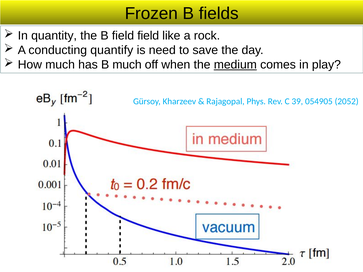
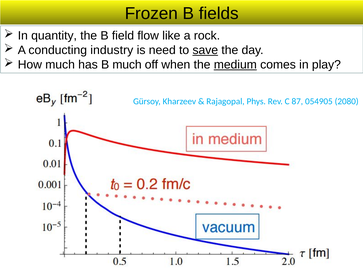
field field: field -> flow (148, 36)
quantify: quantify -> industry (112, 50)
save underline: none -> present (205, 50)
39: 39 -> 87 (297, 102)
2052: 2052 -> 2080 (347, 102)
